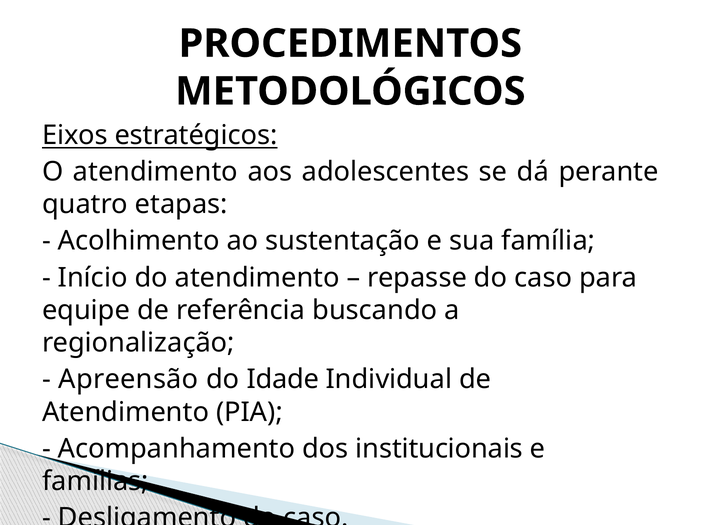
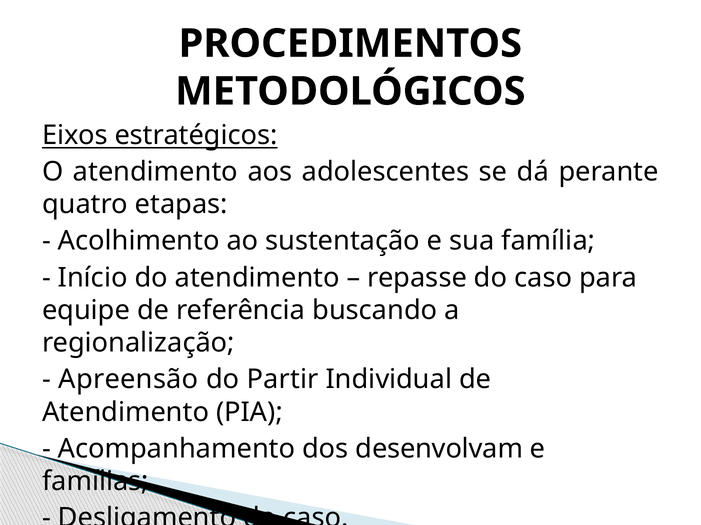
Idade: Idade -> Partir (283, 380)
institucionais: institucionais -> desenvolvam (439, 449)
